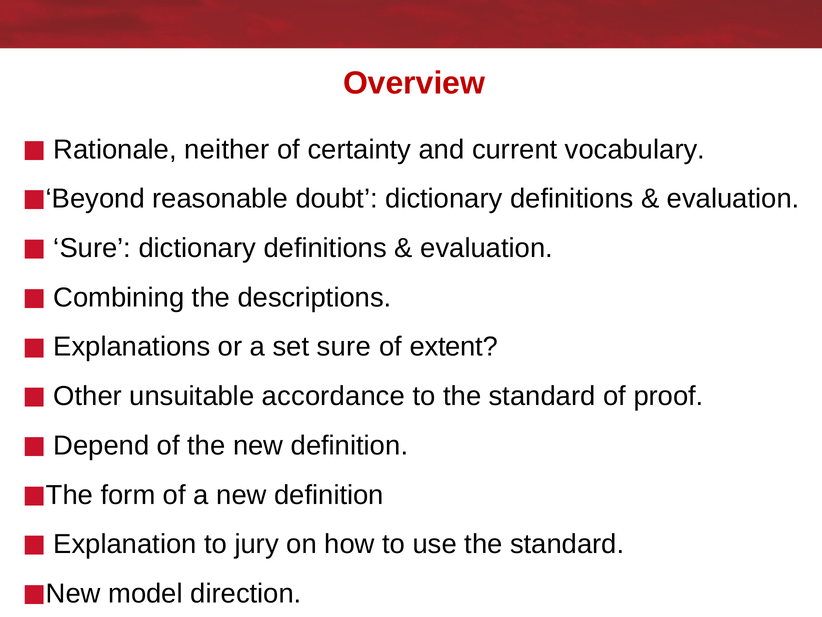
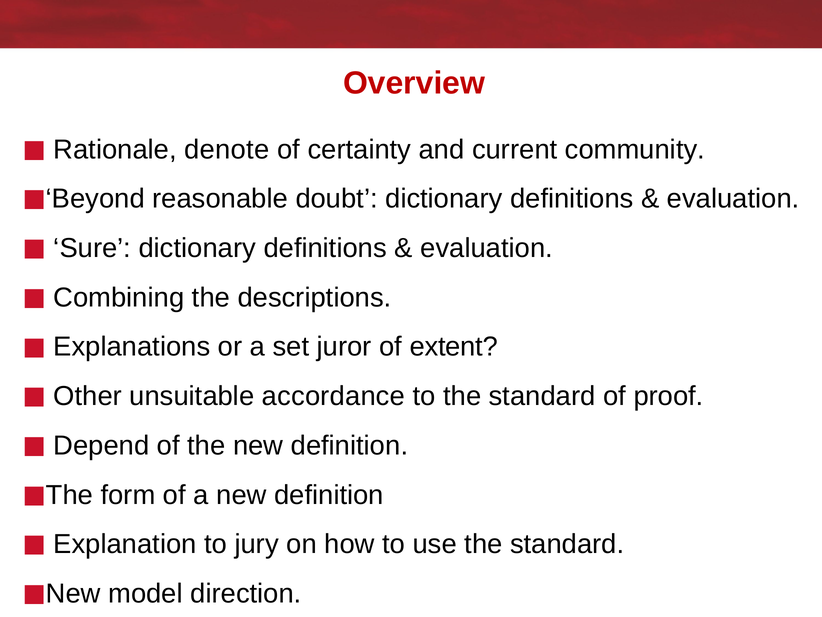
neither: neither -> denote (227, 149)
vocabulary: vocabulary -> community (635, 149)
set sure: sure -> juror (344, 347)
